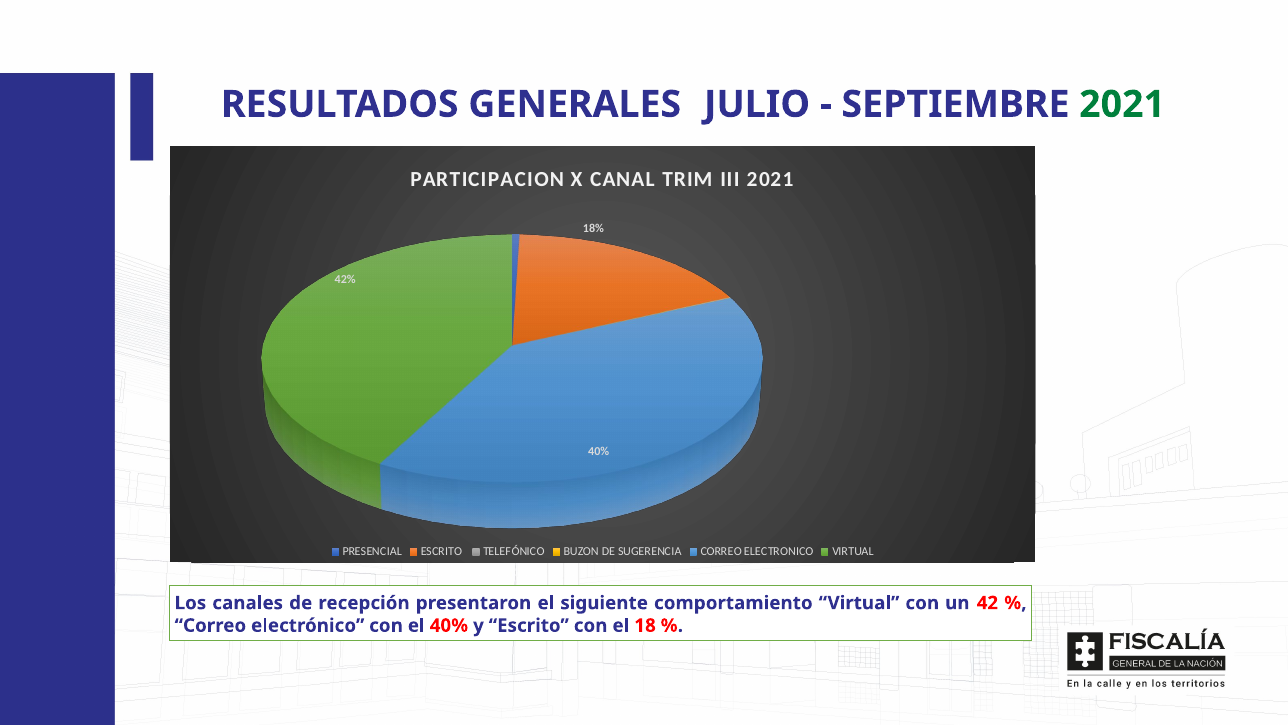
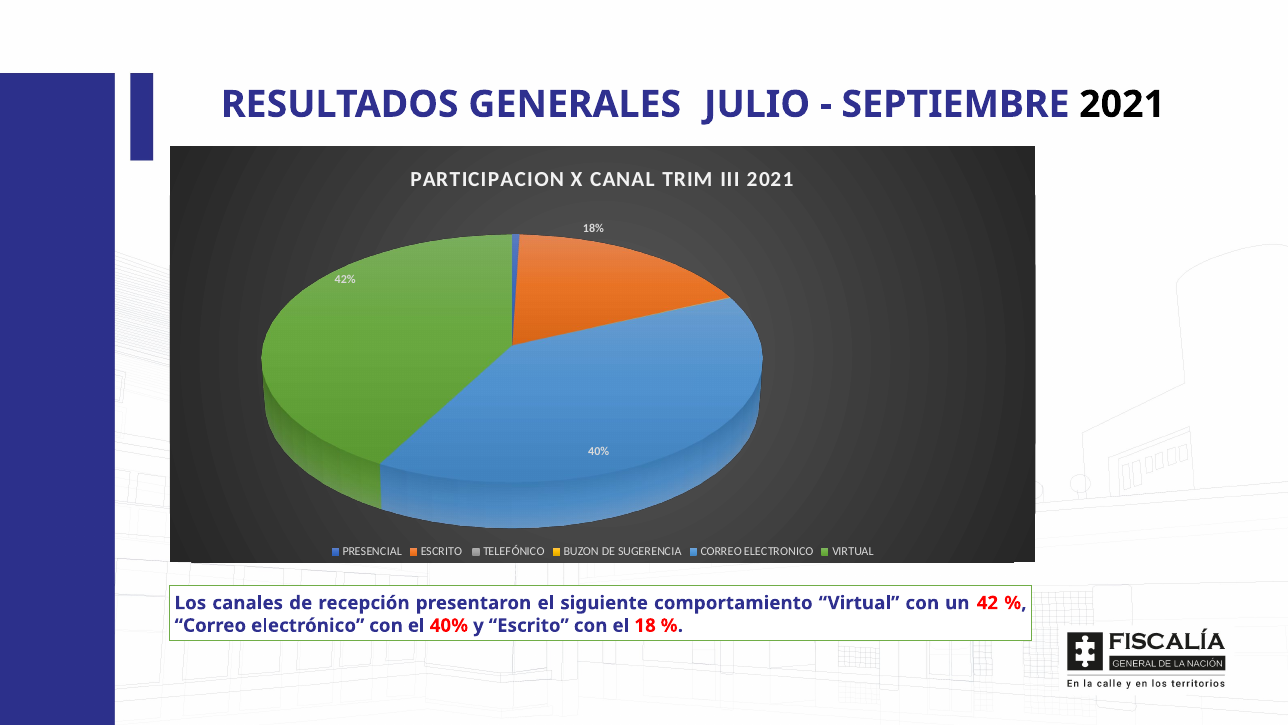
2021 colour: green -> black (1122, 104)
